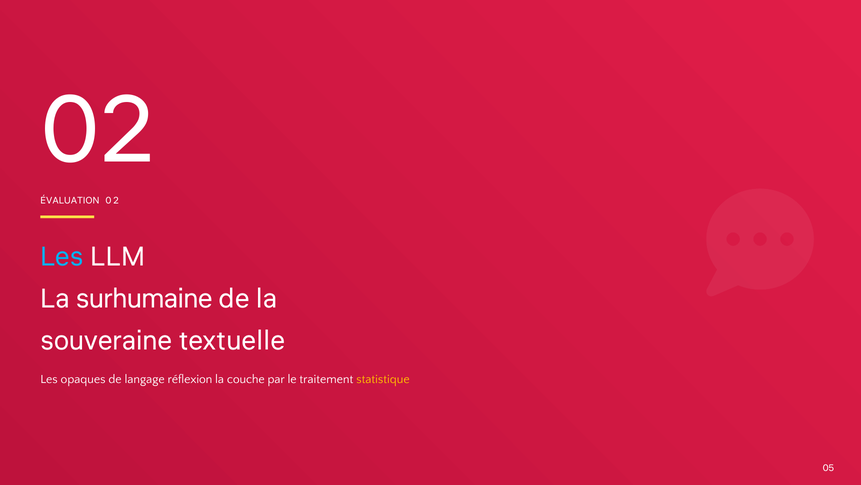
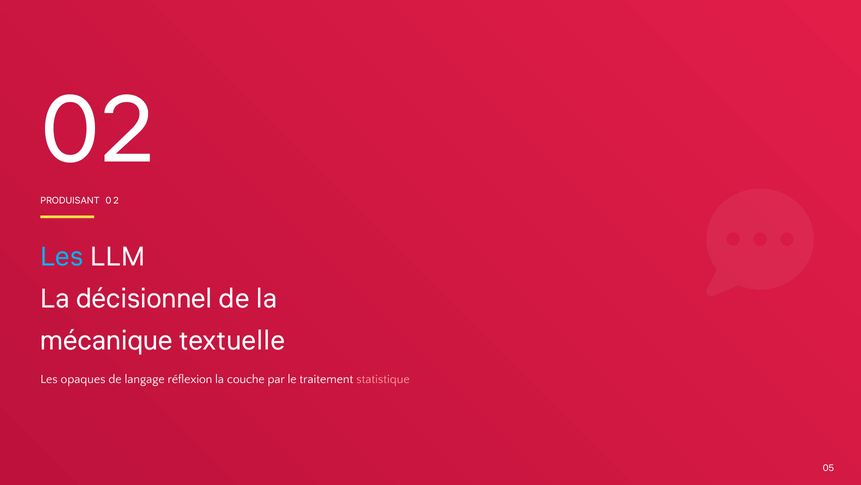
ÉVALUATION: ÉVALUATION -> PRODUISANT (70, 200)
surhumaine: surhumaine -> décisionnel (144, 298)
souveraine: souveraine -> mécanique (107, 340)
statistique colour: yellow -> pink (383, 379)
